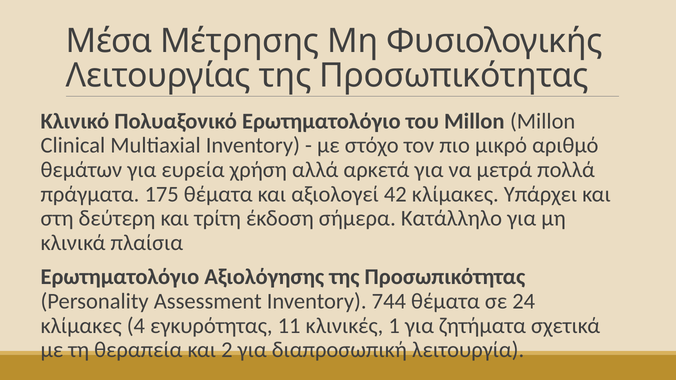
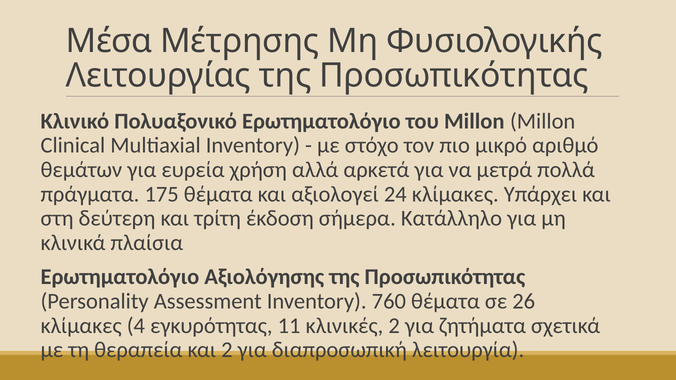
42: 42 -> 24 (395, 194)
744: 744 -> 760 (389, 301)
24: 24 -> 26 (524, 301)
κλινικές 1: 1 -> 2 (394, 326)
